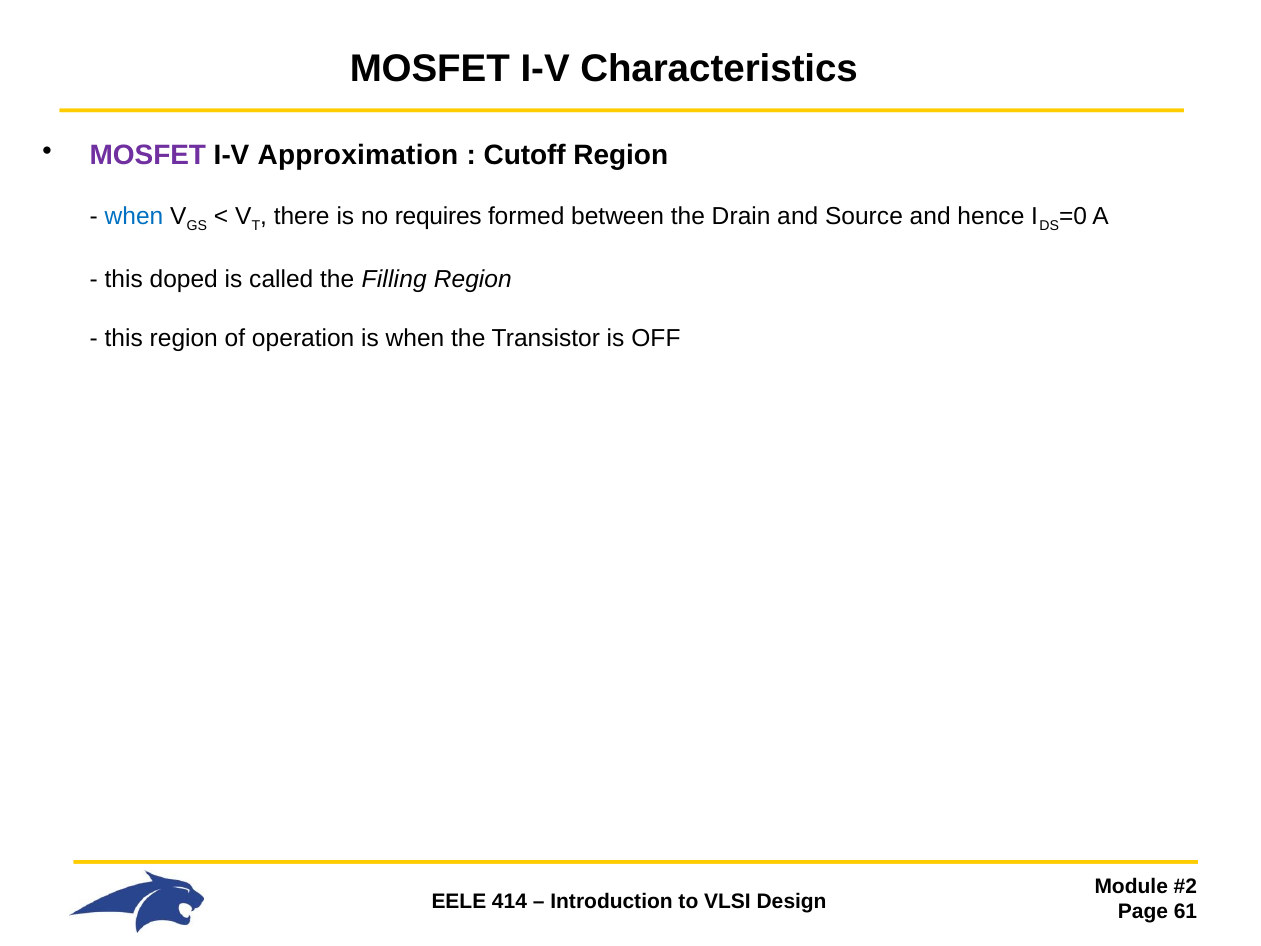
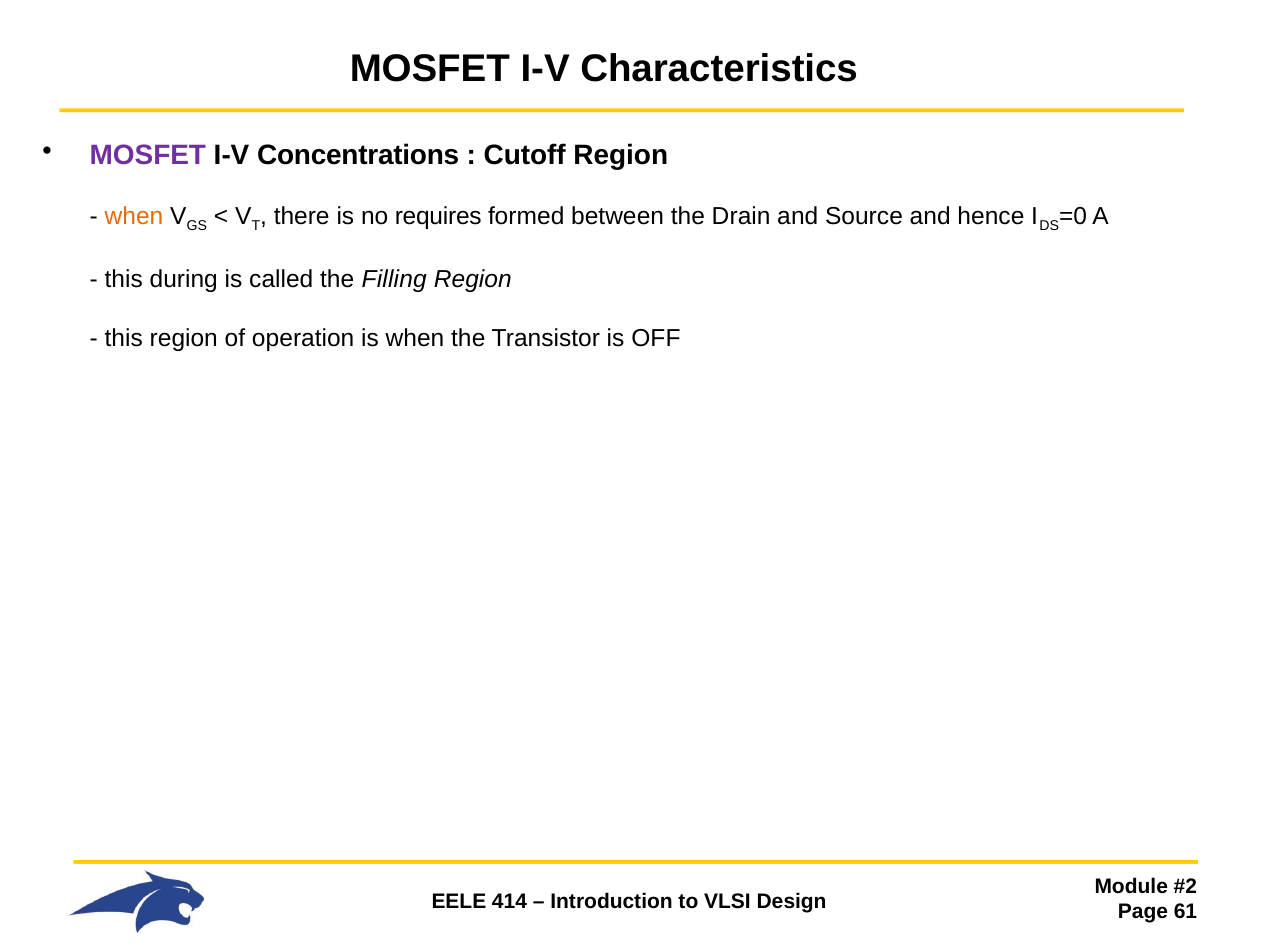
Approximation: Approximation -> Concentrations (358, 155)
when colour: blue -> orange (134, 216)
doped: doped -> during (184, 279)
